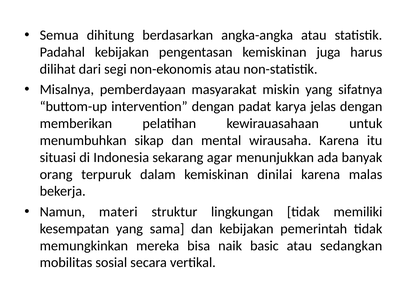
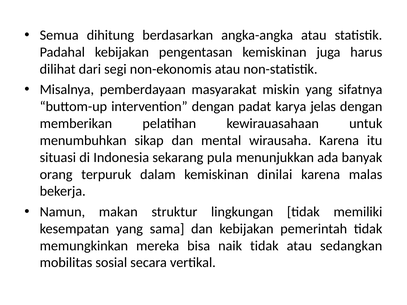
agar: agar -> pula (220, 158)
materi: materi -> makan (118, 212)
naik basic: basic -> tidak (264, 246)
